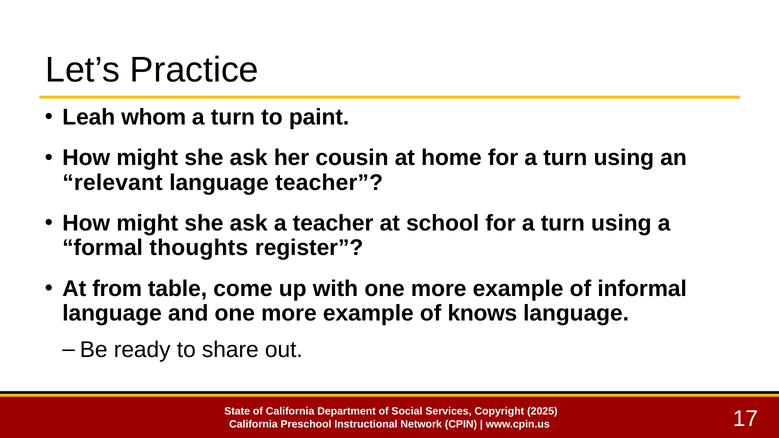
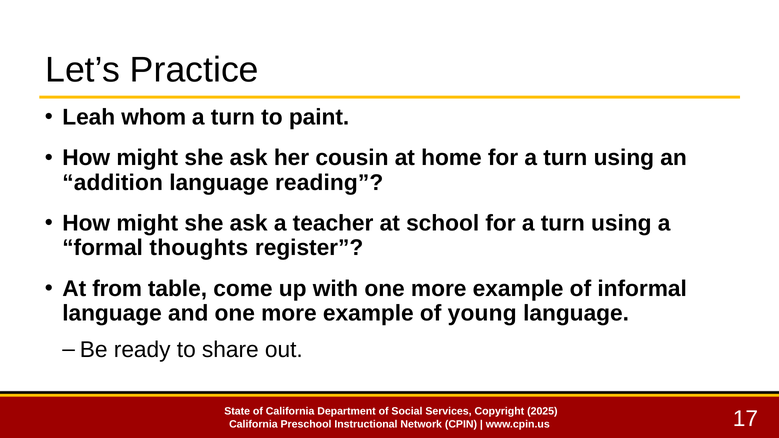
relevant: relevant -> addition (113, 183)
language teacher: teacher -> reading (329, 183)
knows: knows -> young (482, 313)
